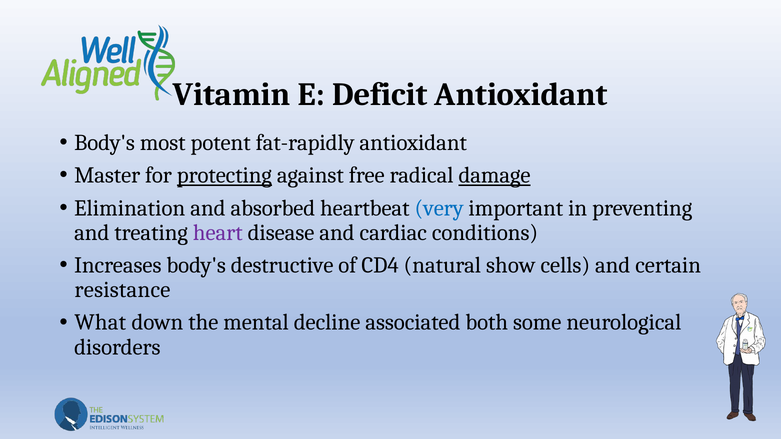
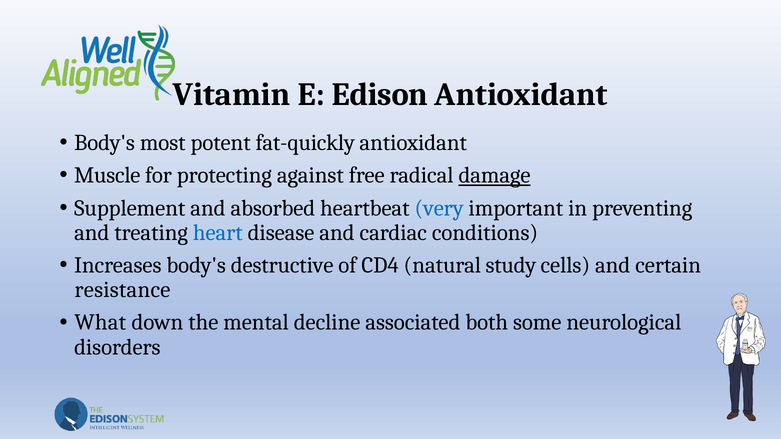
Deficit: Deficit -> Edison (380, 95)
fat-rapidly: fat-rapidly -> fat-quickly (305, 143)
Master: Master -> Muscle (107, 175)
protecting underline: present -> none (224, 175)
Elimination: Elimination -> Supplement (130, 208)
heart colour: purple -> blue (218, 233)
show: show -> study (511, 265)
